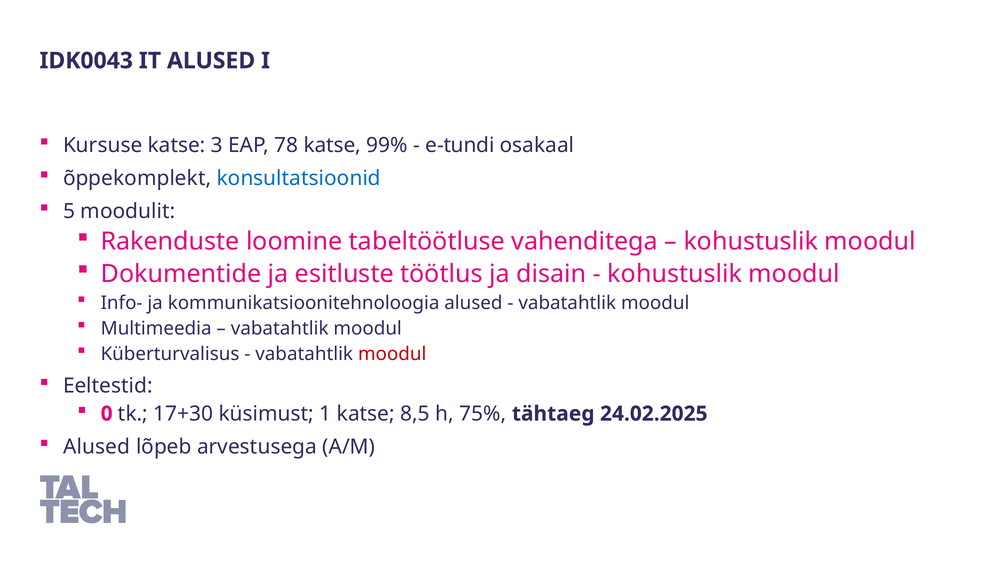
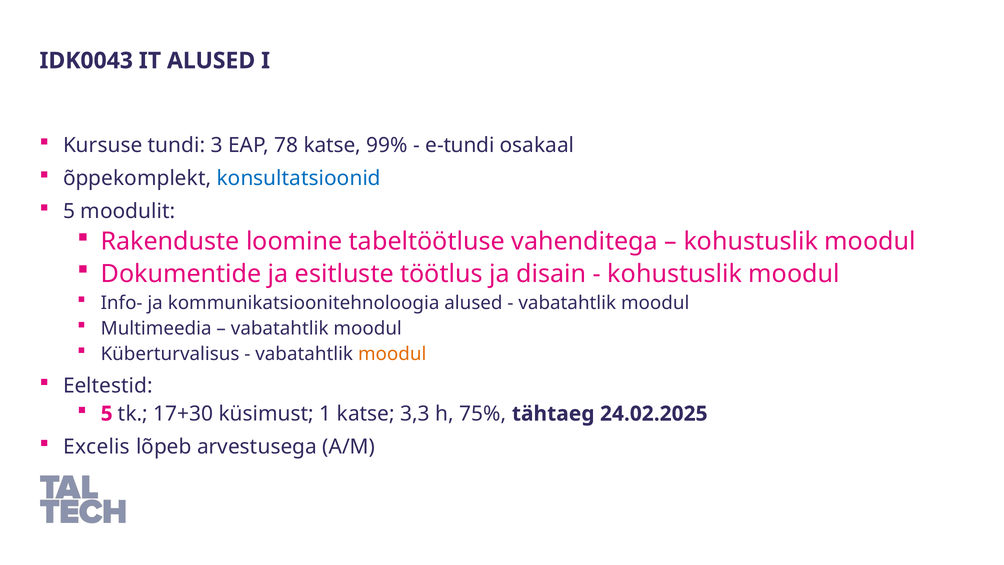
Kursuse katse: katse -> tundi (177, 145)
moodul colour: red -> orange (392, 354)
0: 0 -> 5 (107, 414)
8,5: 8,5 -> 3,3 (415, 414)
Alused: Alused -> Excelis (97, 447)
